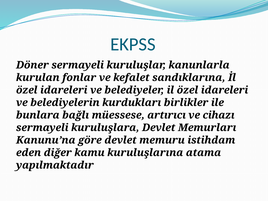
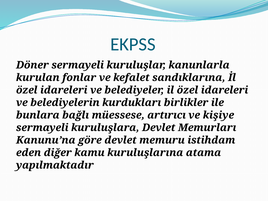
cihazı: cihazı -> kişiye (219, 115)
